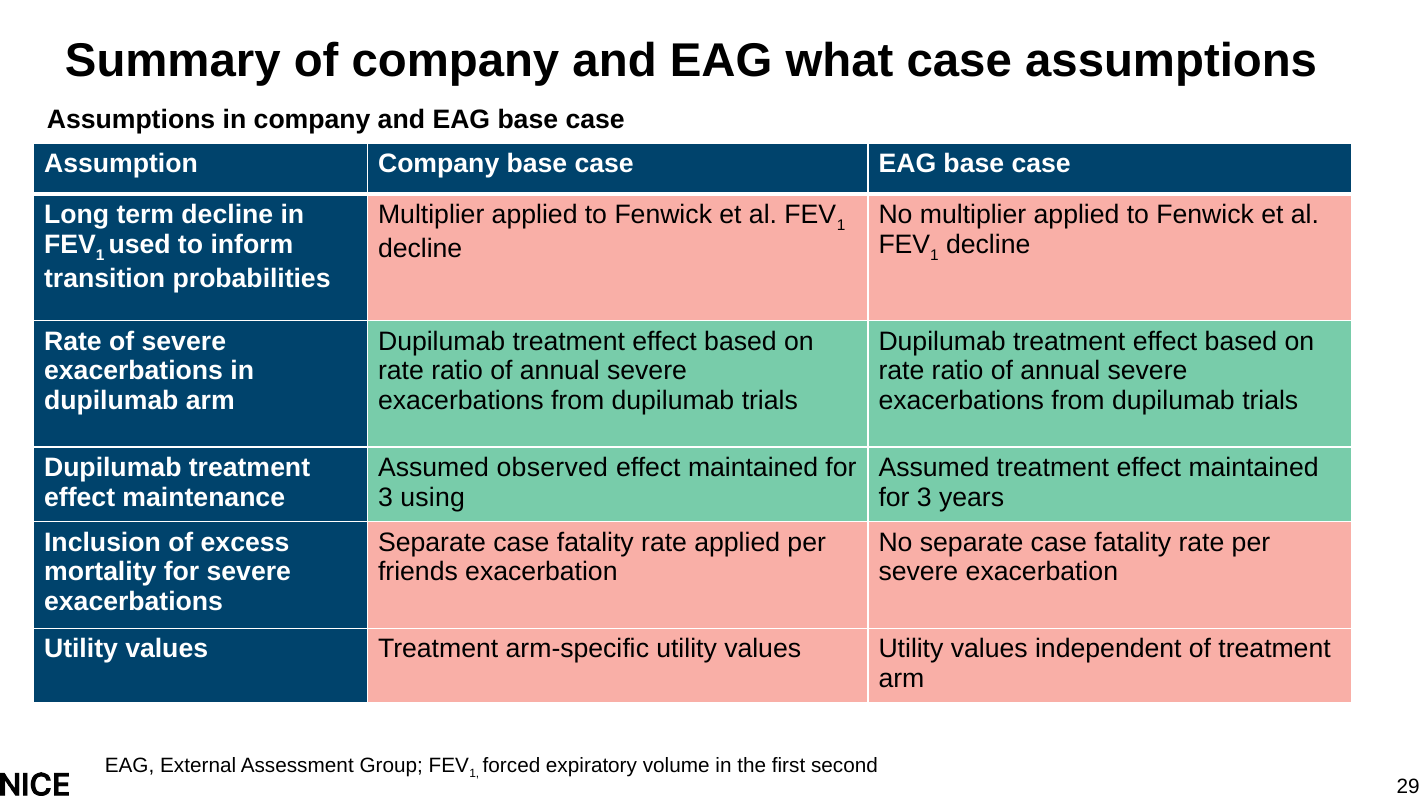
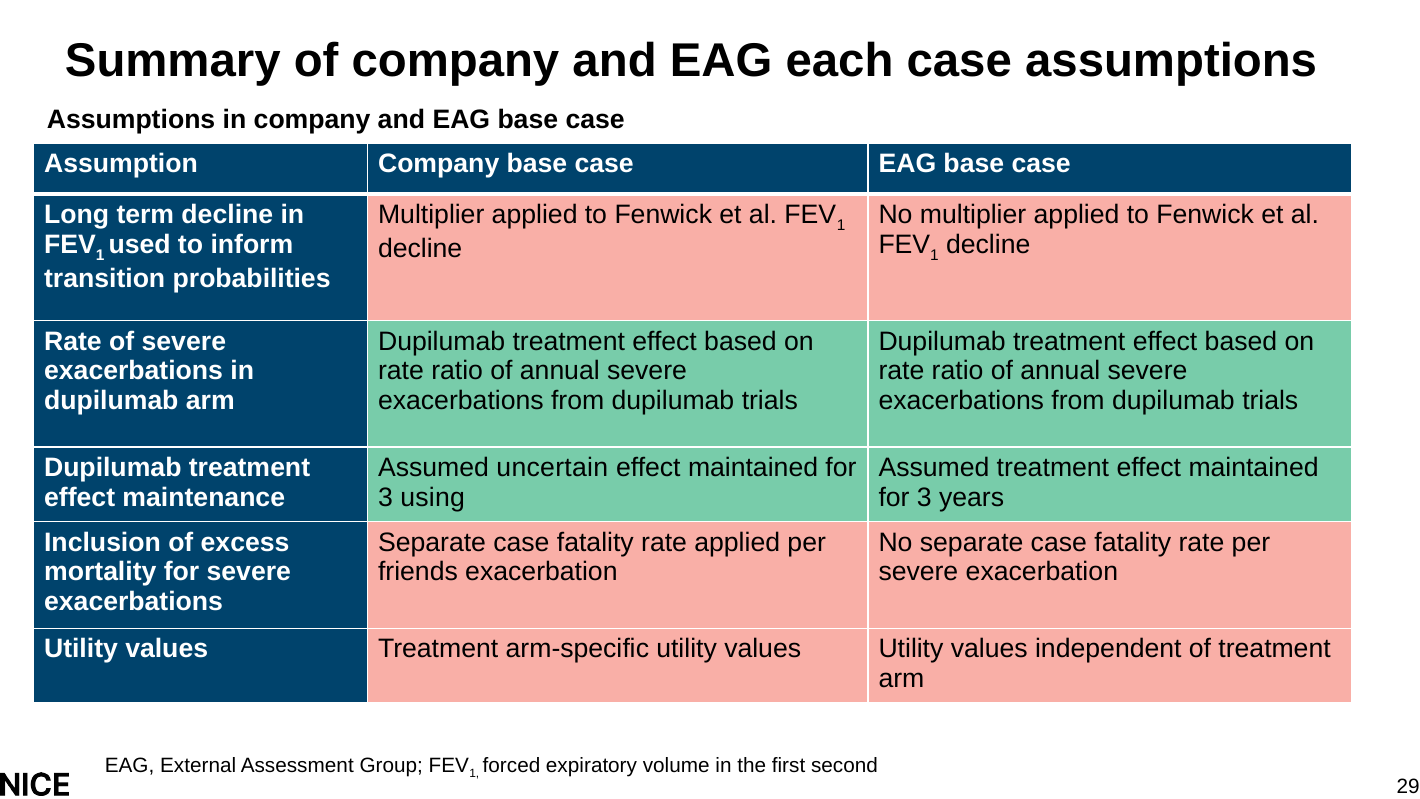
what: what -> each (839, 61)
observed: observed -> uncertain (552, 468)
